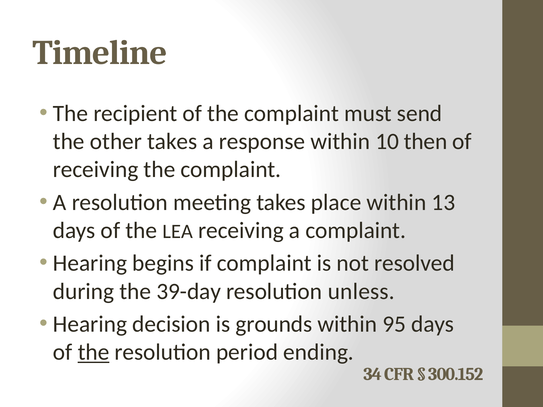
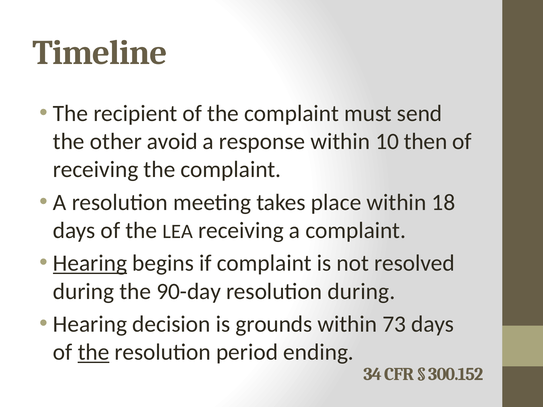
other takes: takes -> avoid (172, 141)
13: 13 -> 18 (443, 202)
Hearing underline: none -> present (90, 263)
39-day: 39-day -> 90-day (189, 291)
resolution unless: unless -> during (361, 291)
95: 95 -> 73 (394, 324)
